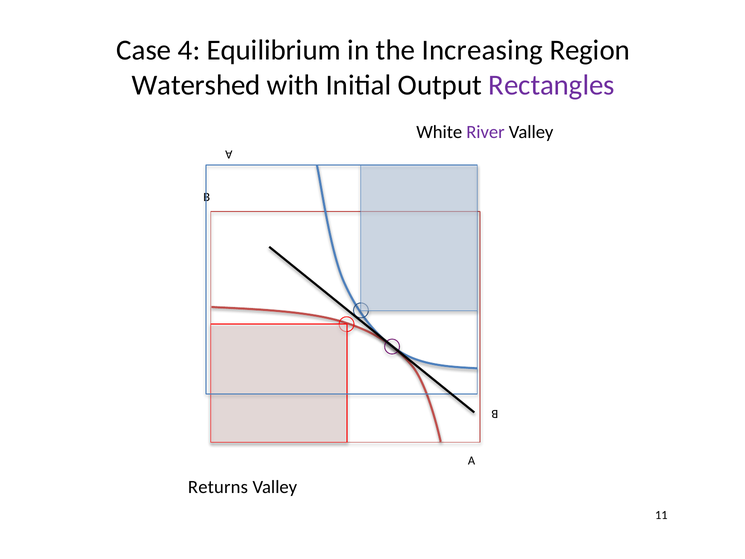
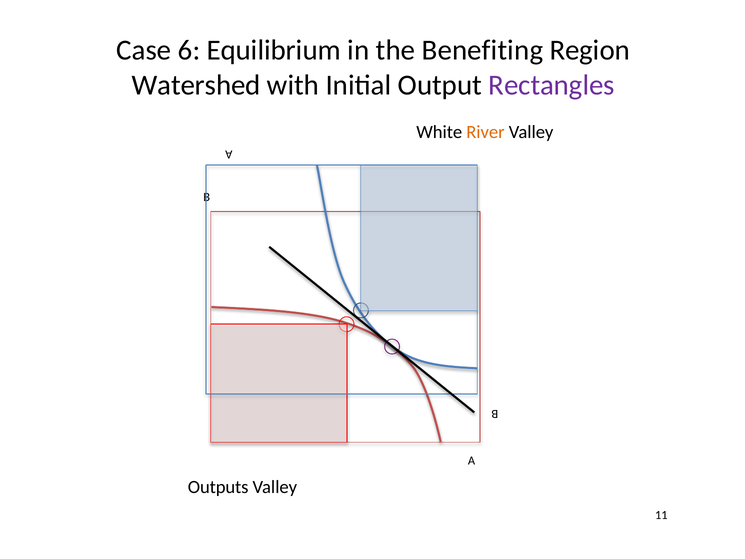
4: 4 -> 6 (189, 50)
Increasing: Increasing -> Benefiting (482, 50)
River colour: purple -> orange (485, 132)
Returns: Returns -> Outputs (218, 487)
